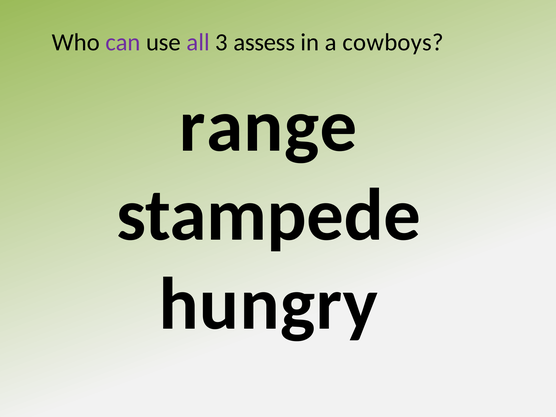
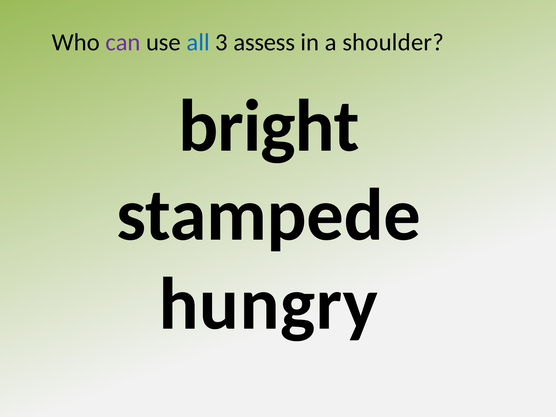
all colour: purple -> blue (198, 42)
cowboys: cowboys -> shoulder (393, 42)
range: range -> bright (269, 127)
